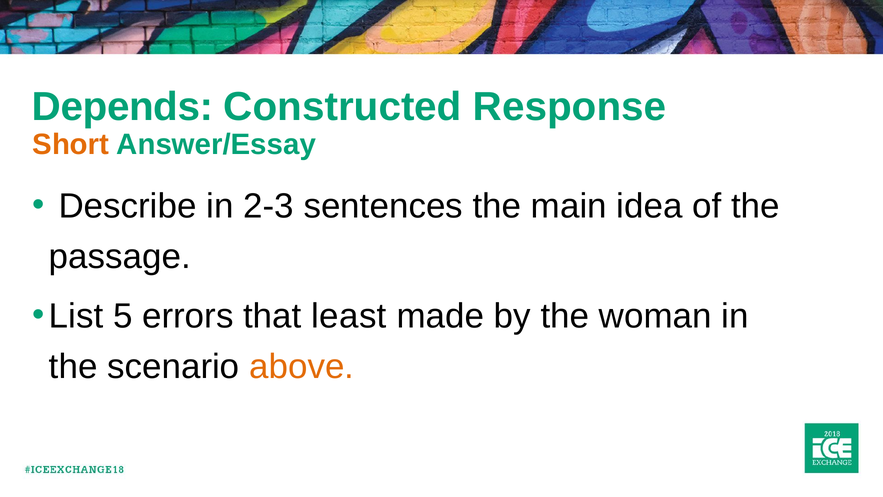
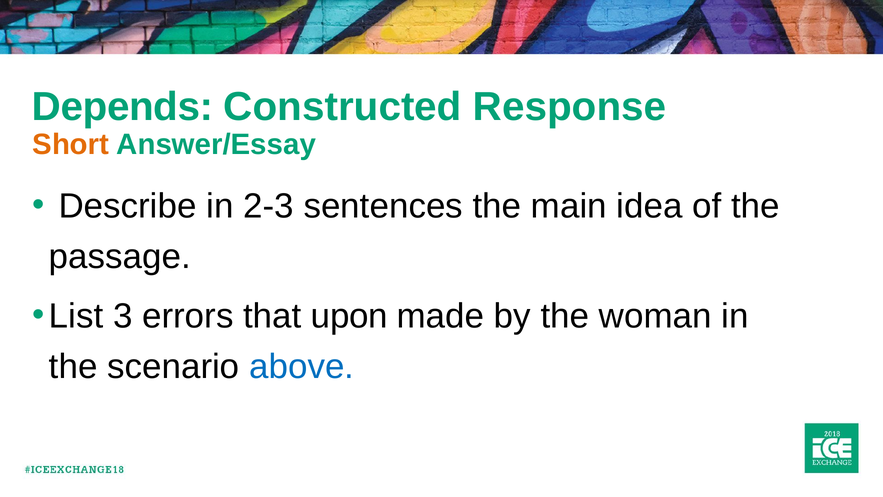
5: 5 -> 3 (123, 316)
least: least -> upon (349, 316)
above colour: orange -> blue (302, 366)
